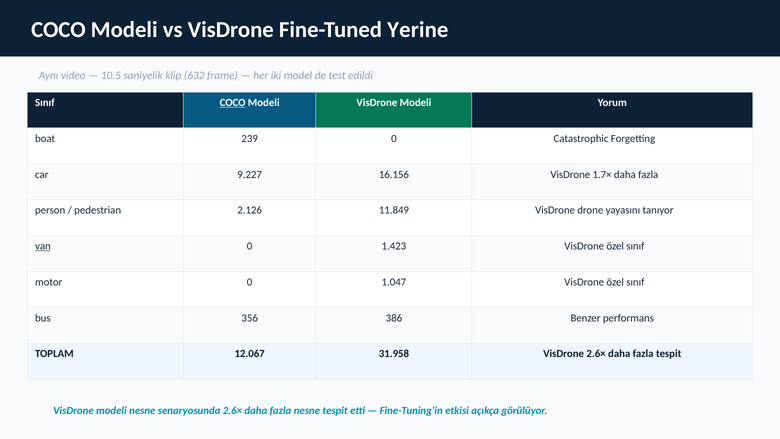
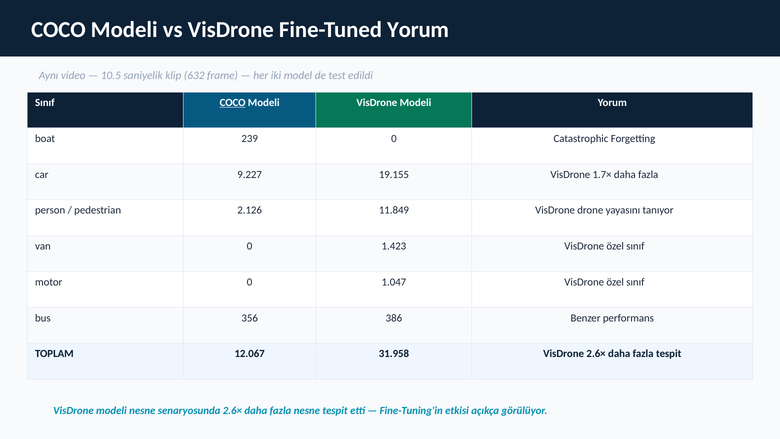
Fine-Tuned Yerine: Yerine -> Yorum (418, 30)
16.156: 16.156 -> 19.155 (394, 174)
van underline: present -> none (43, 246)
